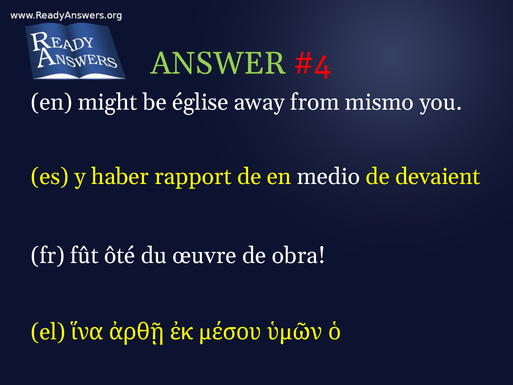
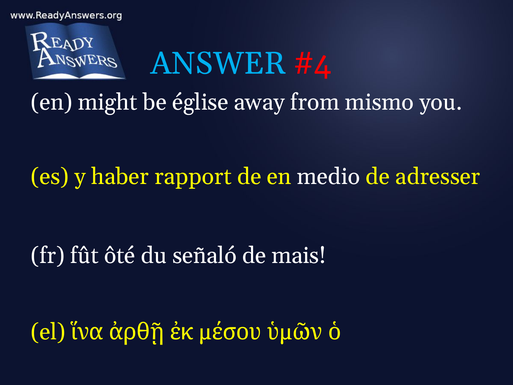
ANSWER colour: light green -> light blue (218, 63)
devaient: devaient -> adresser (438, 177)
œuvre: œuvre -> señaló (205, 256)
obra: obra -> mais (299, 256)
